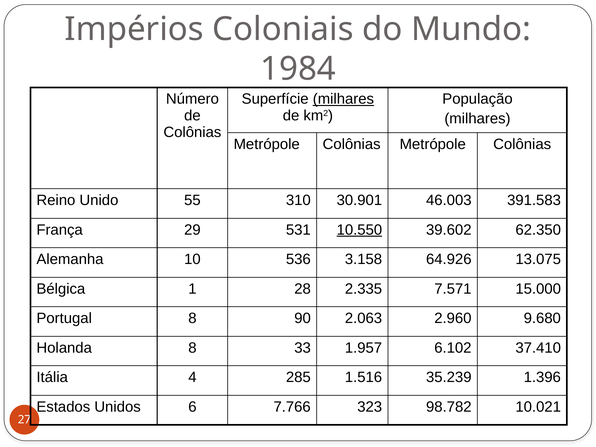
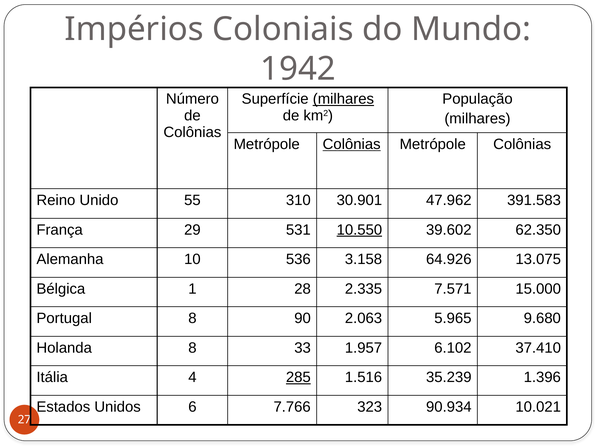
1984: 1984 -> 1942 (298, 69)
Colônias underline: none -> present (352, 144)
46.003: 46.003 -> 47.962 (449, 200)
2.960: 2.960 -> 5.965 (453, 318)
285 underline: none -> present (298, 377)
98.782: 98.782 -> 90.934 (449, 407)
